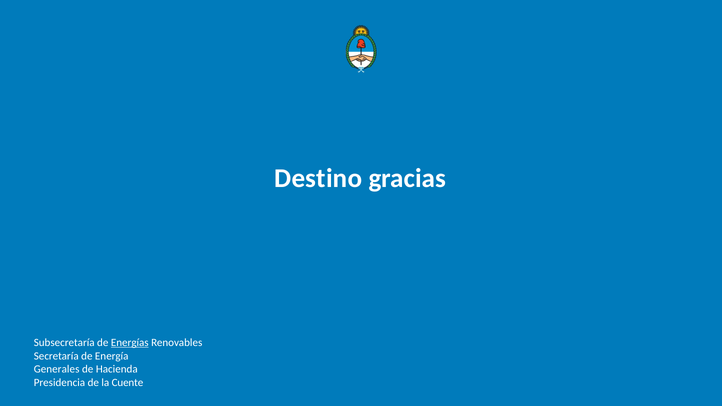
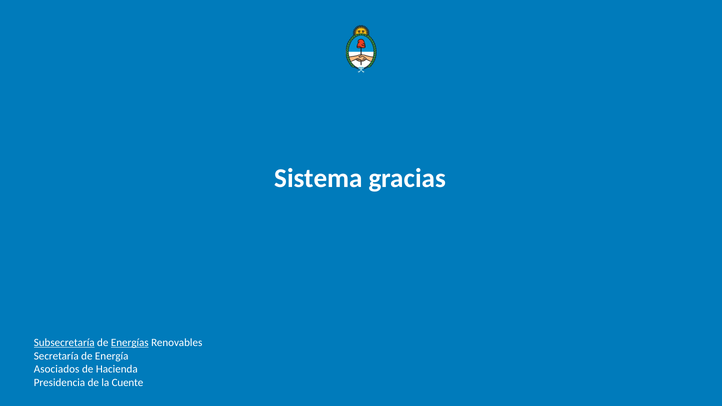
Destino: Destino -> Sistema (318, 179)
Subsecretaría underline: none -> present (64, 343)
Generales: Generales -> Asociados (57, 369)
